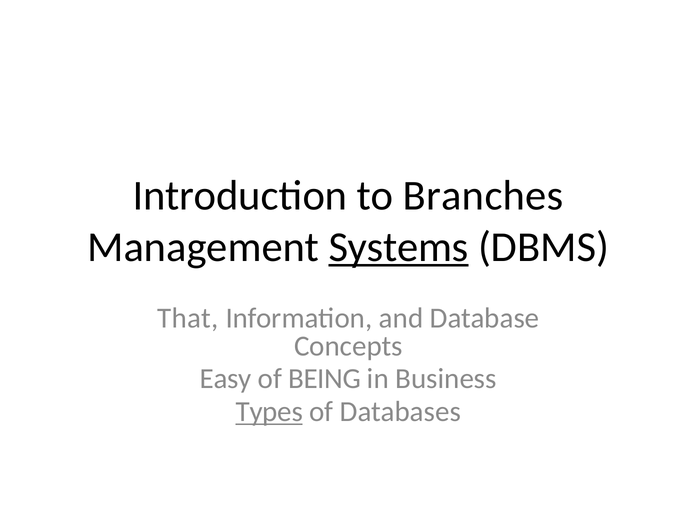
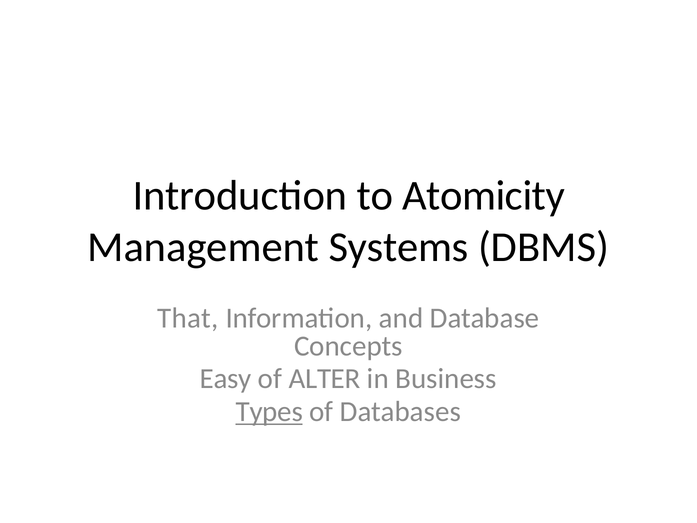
Branches: Branches -> Atomicity (484, 196)
Systems underline: present -> none (399, 247)
BEING: BEING -> ALTER (325, 379)
